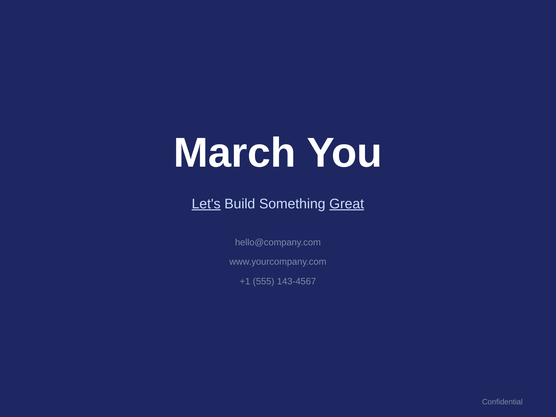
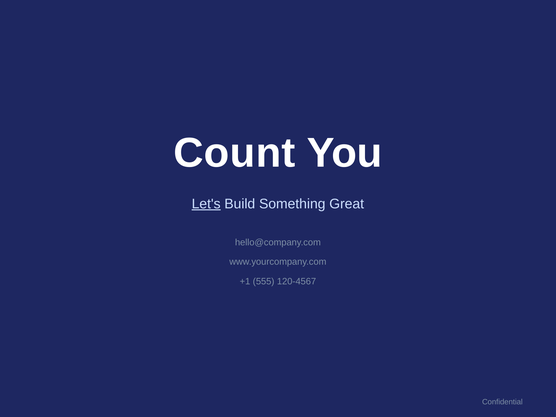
March: March -> Count (234, 153)
Great underline: present -> none (347, 204)
143-4567: 143-4567 -> 120-4567 (297, 281)
